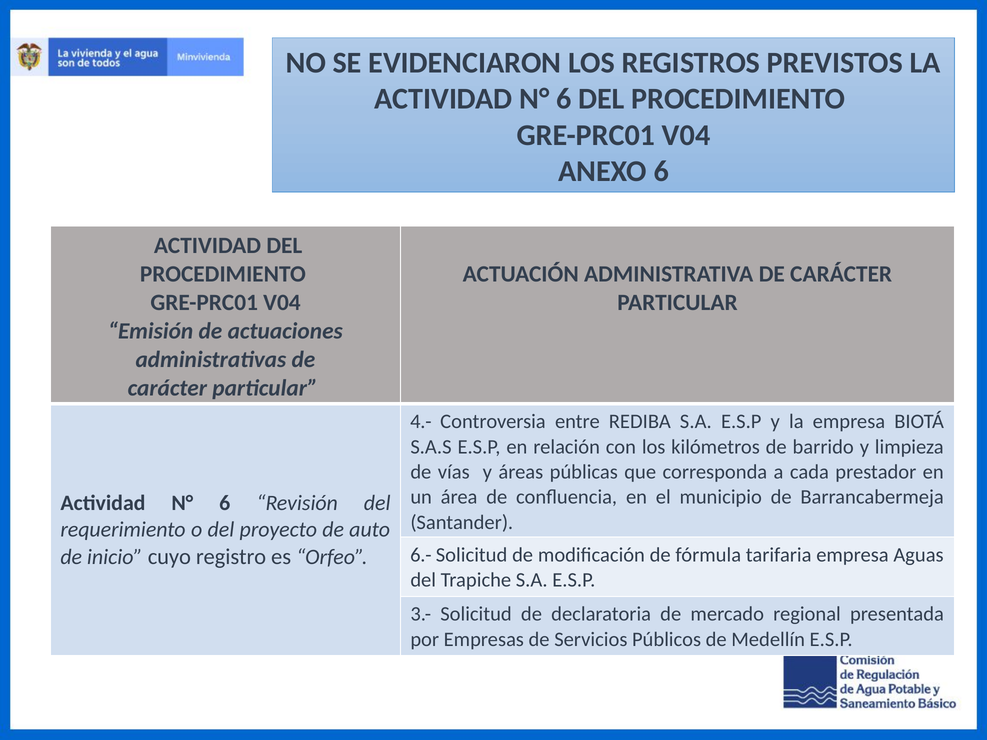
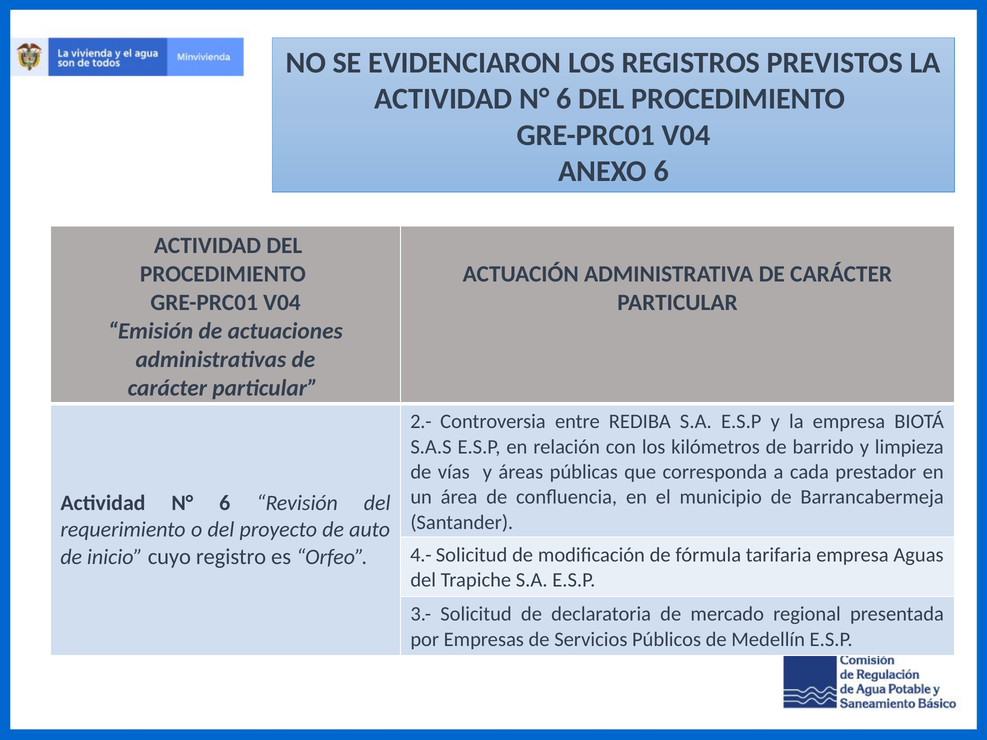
4.-: 4.- -> 2.- (421, 422)
6.-: 6.- -> 4.- (421, 555)
